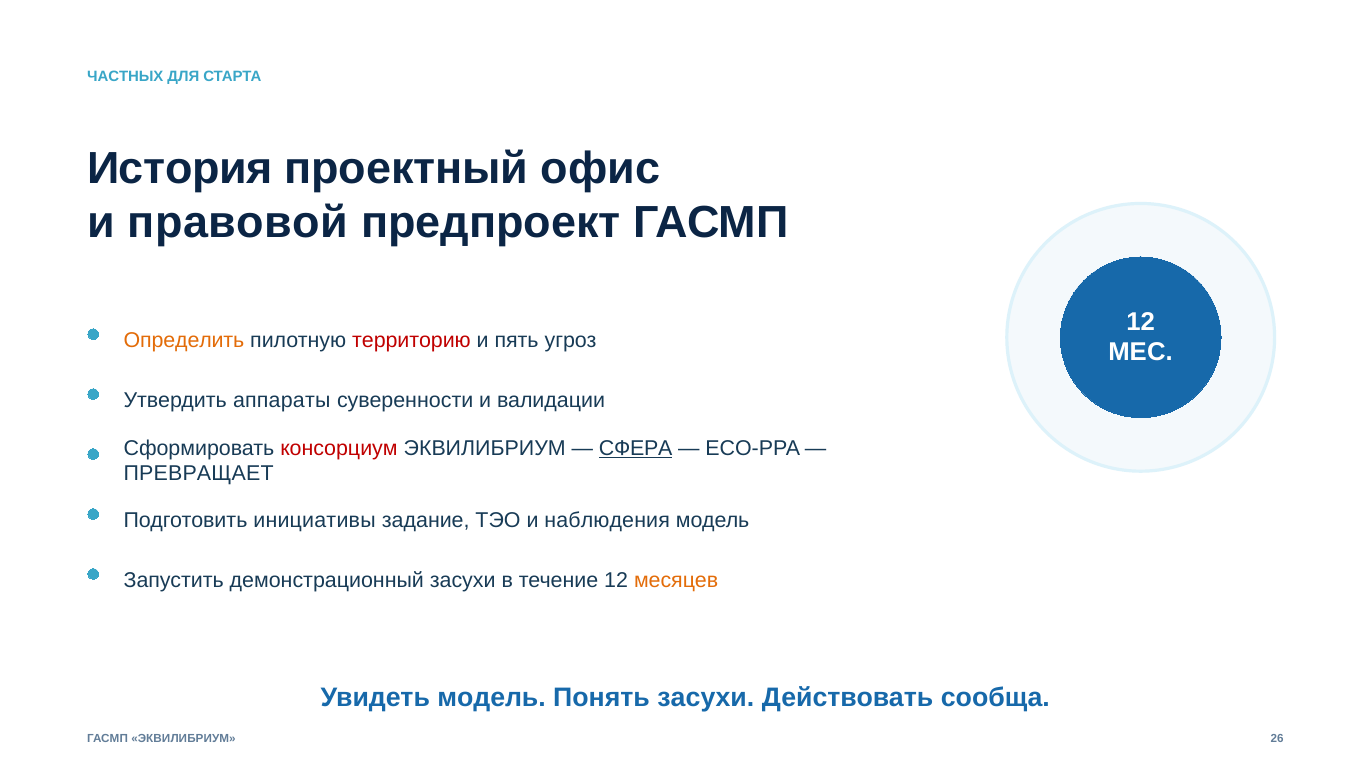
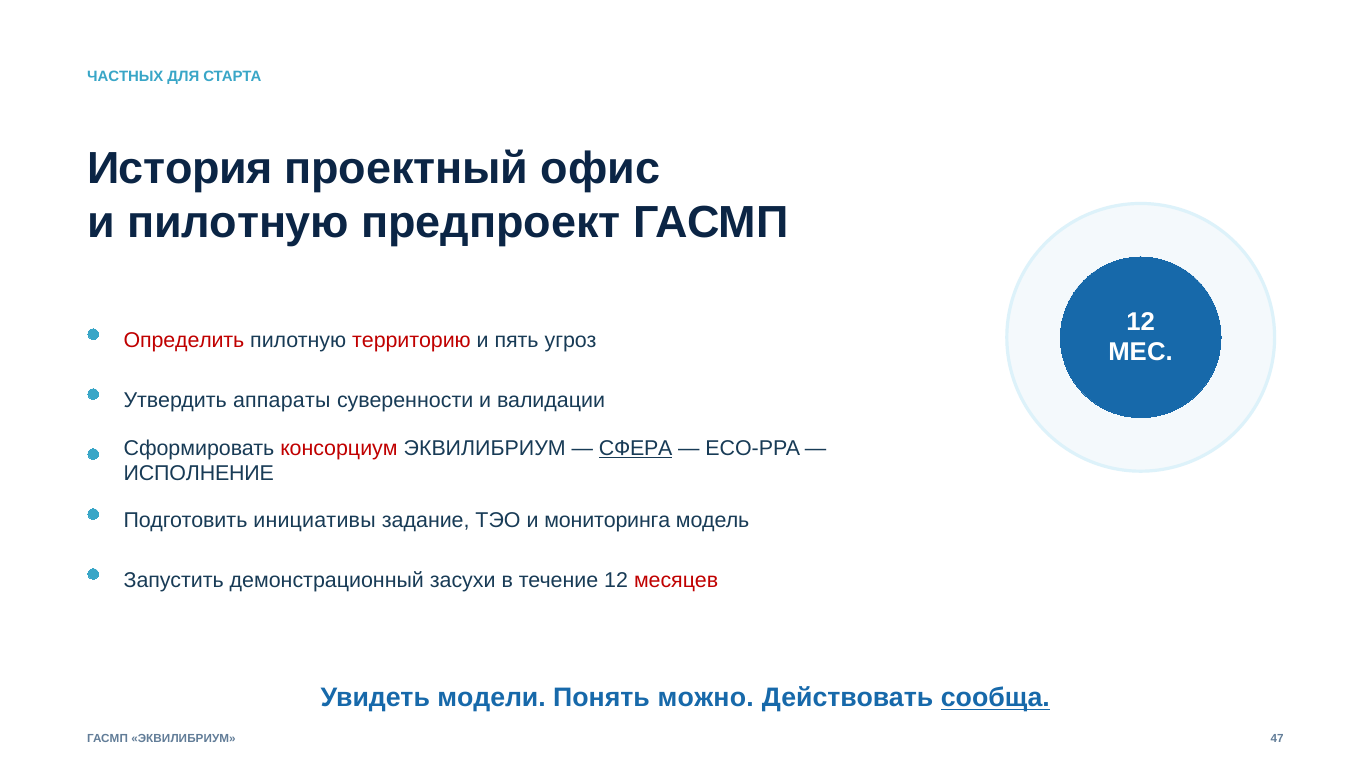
и правовой: правовой -> пилотную (238, 223)
Определить colour: orange -> red (184, 341)
ПРЕВРАЩАЕТ: ПРЕВРАЩАЕТ -> ИСПОЛНЕНИЕ (199, 474)
наблюдения: наблюдения -> мониторинга (607, 521)
месяцев colour: orange -> red (676, 581)
Увидеть модель: модель -> модели (492, 698)
Понять засухи: засухи -> можно (706, 698)
сообща underline: none -> present (995, 698)
26: 26 -> 47 (1277, 739)
